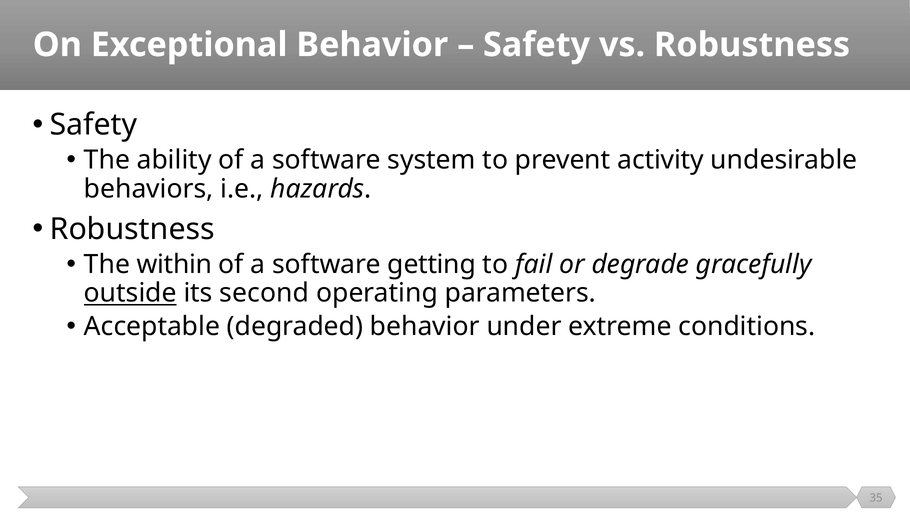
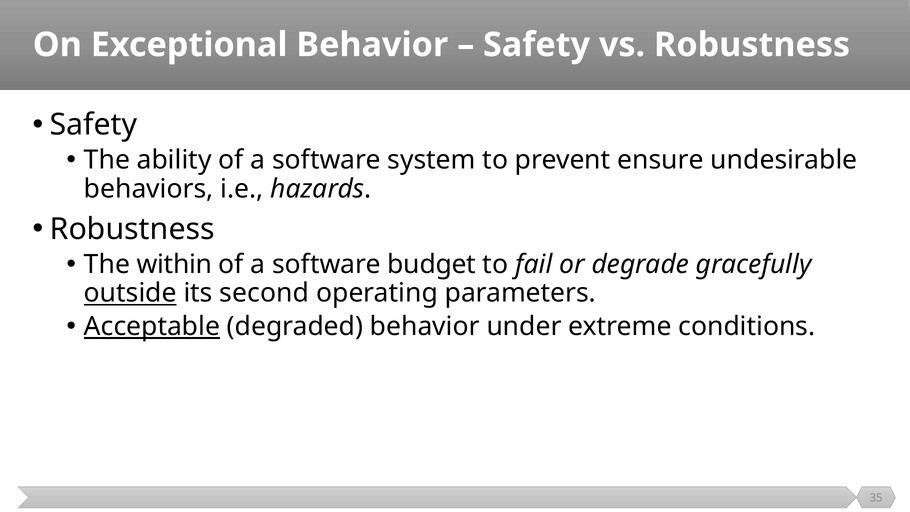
activity: activity -> ensure (660, 160)
getting: getting -> budget (432, 264)
Acceptable underline: none -> present (152, 327)
